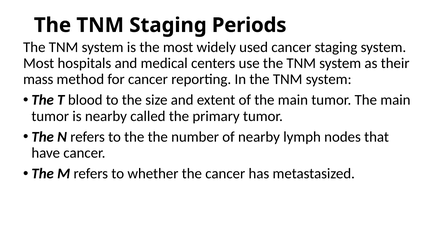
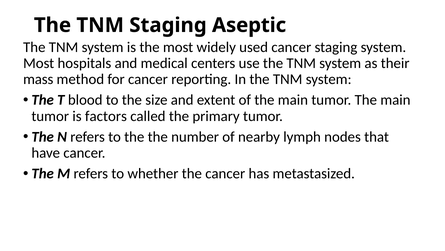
Periods: Periods -> Aseptic (249, 25)
is nearby: nearby -> factors (106, 116)
